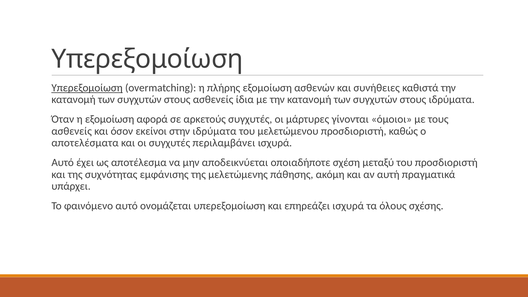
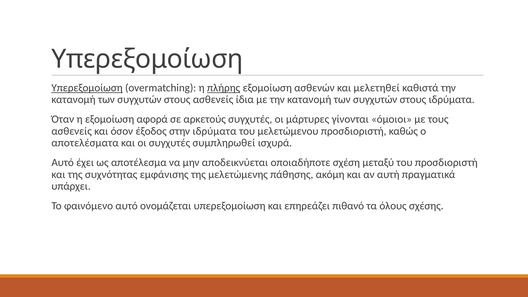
πλήρης underline: none -> present (224, 88)
συνήθειες: συνήθειες -> μελετηθεί (377, 88)
εκείνοι: εκείνοι -> έξοδος (151, 131)
περιλαμβάνει: περιλαμβάνει -> συμπληρωθεί (224, 143)
επηρεάζει ισχυρά: ισχυρά -> πιθανό (348, 206)
